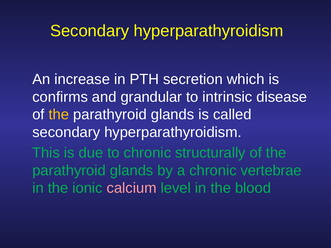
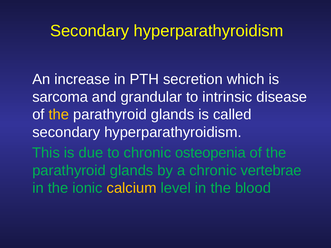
confirms: confirms -> sarcoma (60, 97)
structurally: structurally -> osteopenia (210, 153)
calcium colour: pink -> yellow (132, 188)
